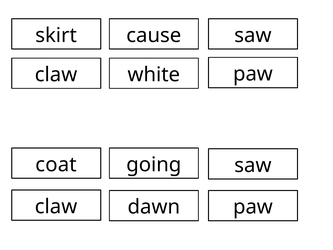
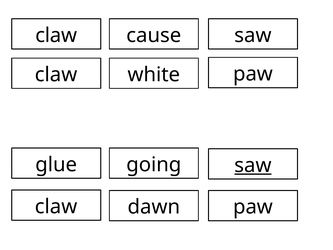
skirt: skirt -> claw (56, 35)
coat: coat -> glue (56, 164)
saw underline: none -> present (253, 165)
